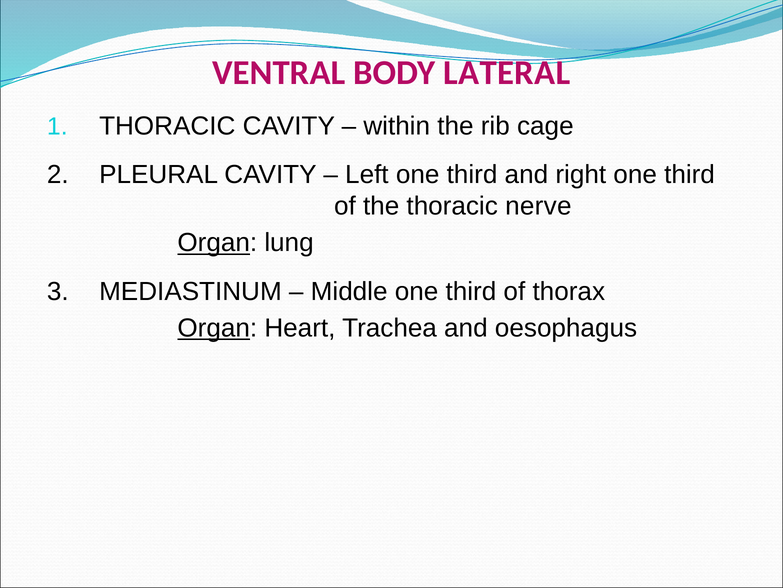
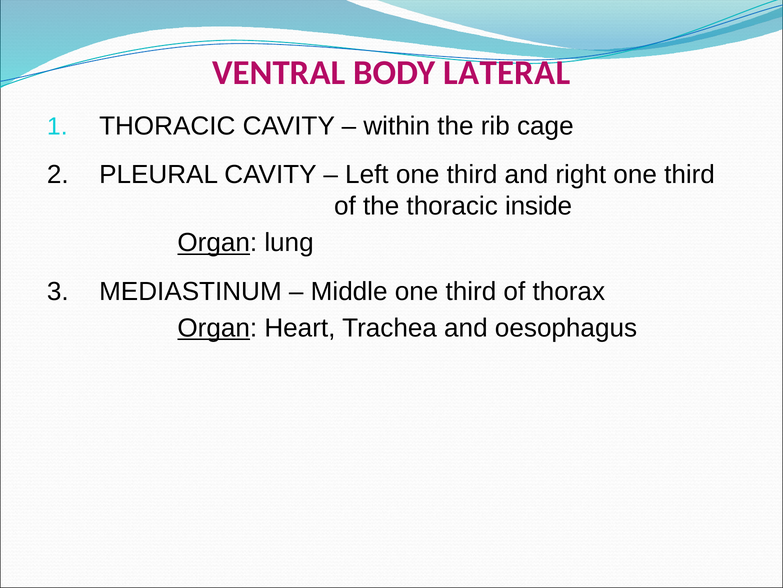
nerve: nerve -> inside (539, 206)
